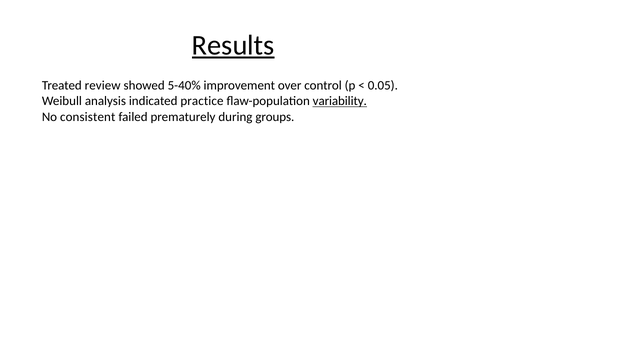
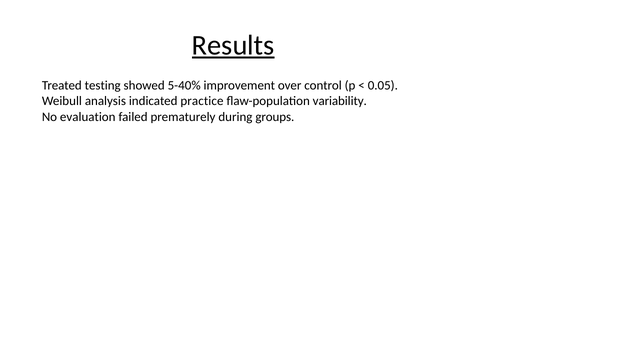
review: review -> testing (103, 86)
variability underline: present -> none (340, 101)
consistent: consistent -> evaluation (88, 117)
